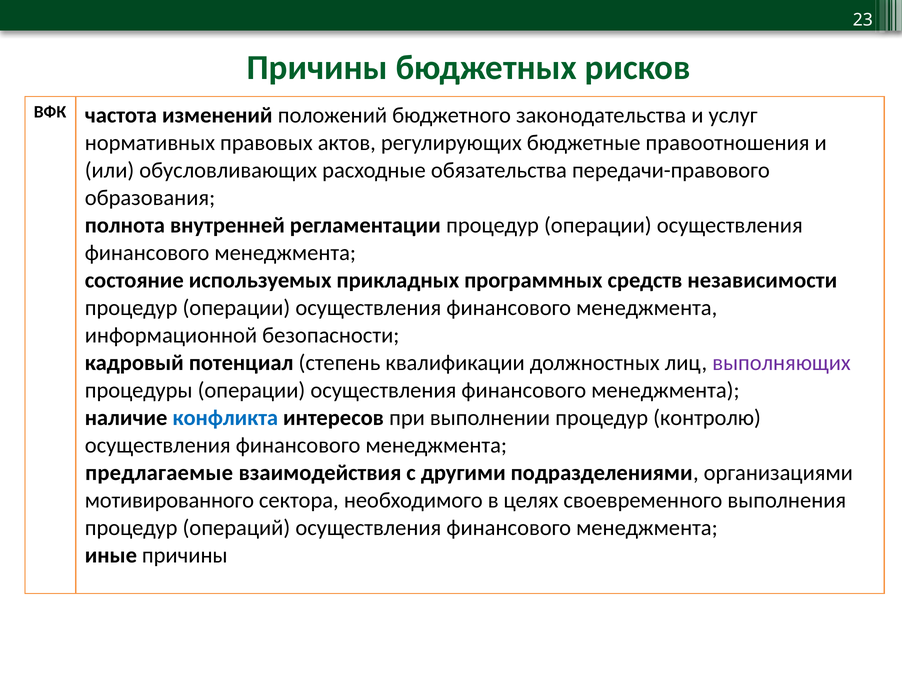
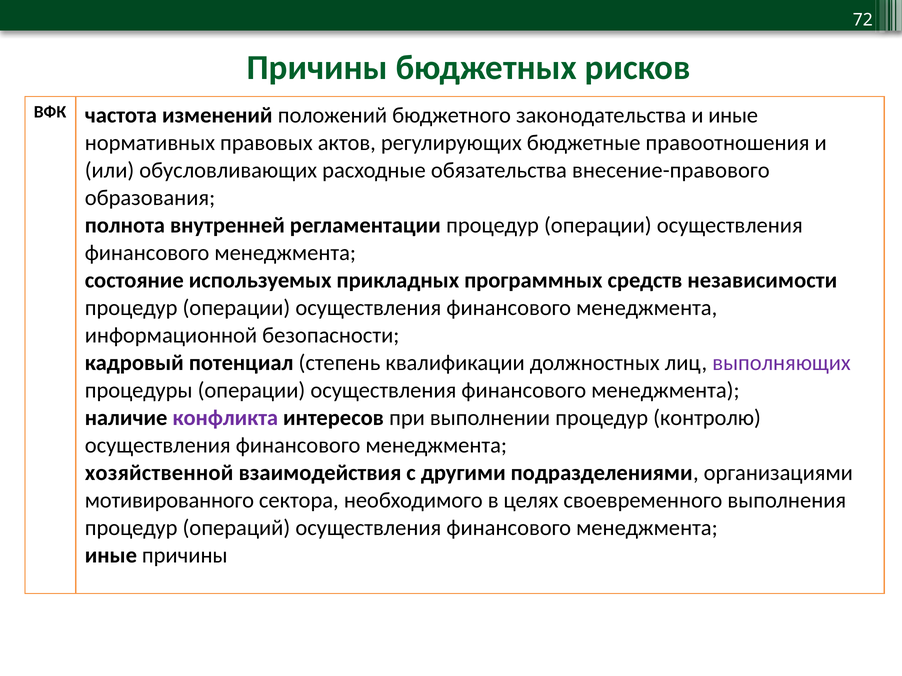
23: 23 -> 72 (863, 20)
и услуг: услуг -> иные (733, 115)
передачи-правового: передачи-правового -> внесение-правового (671, 170)
конфликта colour: blue -> purple (225, 418)
предлагаемые: предлагаемые -> хозяйственной (159, 473)
